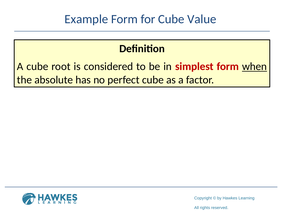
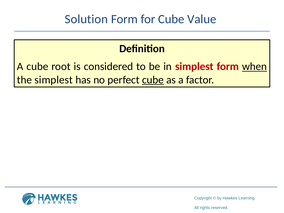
Example: Example -> Solution (86, 19)
the absolute: absolute -> simplest (54, 80)
cube underline: none -> present (153, 80)
